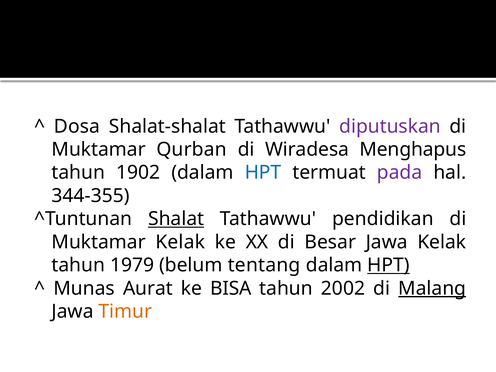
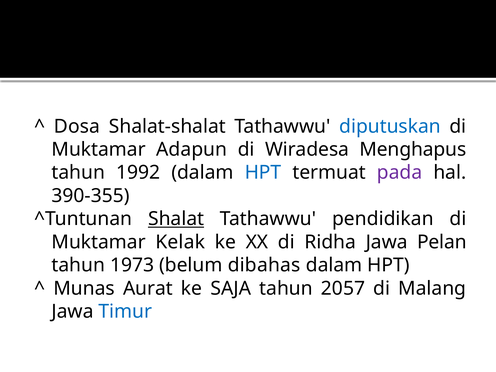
diputuskan colour: purple -> blue (390, 126)
Qurban: Qurban -> Adapun (192, 149)
1902: 1902 -> 1992 (138, 173)
344-355: 344-355 -> 390-355 (91, 196)
Besar: Besar -> Ridha (330, 242)
Jawa Kelak: Kelak -> Pelan (442, 242)
1979: 1979 -> 1973 (132, 265)
tentang: tentang -> dibahas (264, 265)
HPT underline: present -> none (388, 265)
BISA: BISA -> SAJA (231, 288)
2002: 2002 -> 2057 (343, 288)
Malang underline: present -> none (432, 288)
Timur colour: orange -> blue (125, 312)
